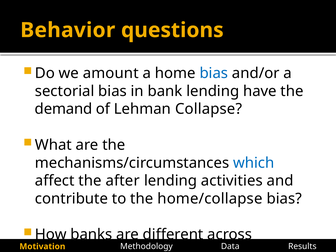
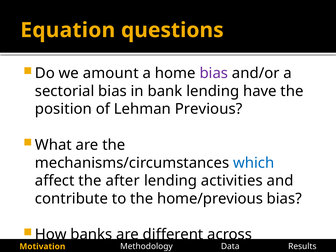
Behavior: Behavior -> Equation (68, 30)
bias colour: blue -> purple (214, 73)
demand: demand -> position (63, 109)
Collapse: Collapse -> Previous (209, 109)
home/collapse: home/collapse -> home/previous (210, 199)
